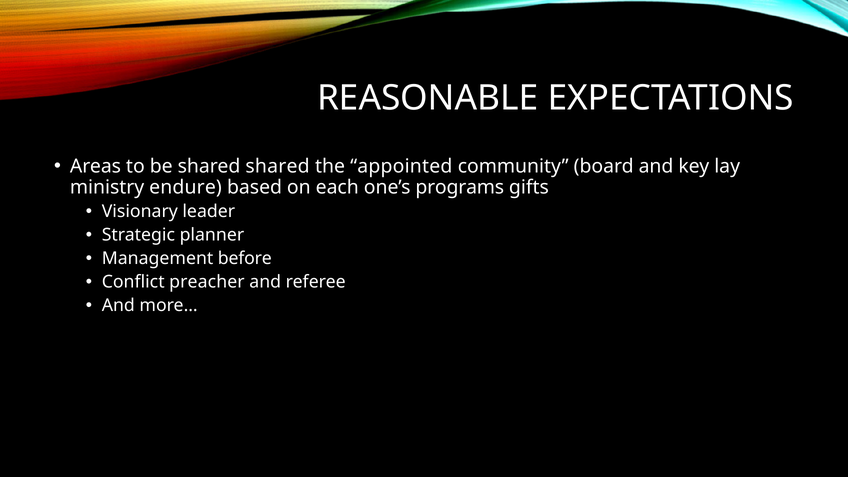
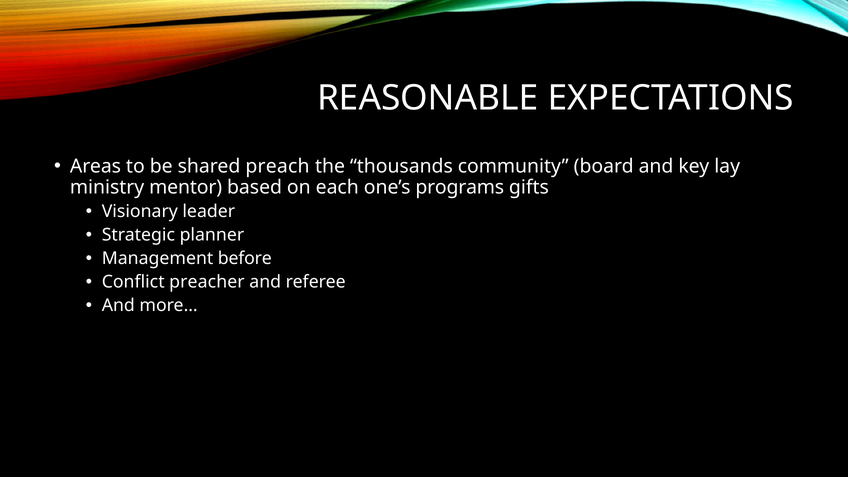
shared shared: shared -> preach (278, 166)
appointed: appointed -> thousands (401, 166)
endure: endure -> mentor (186, 187)
